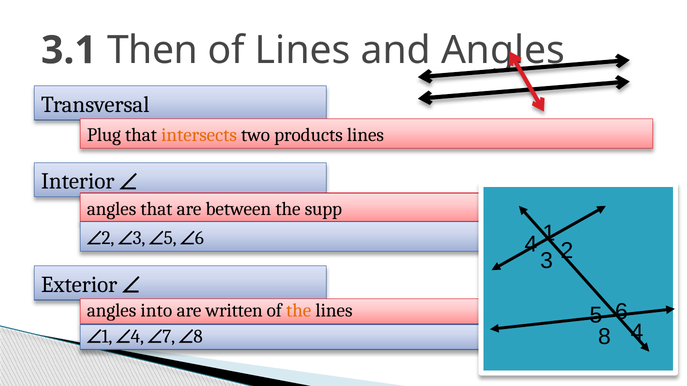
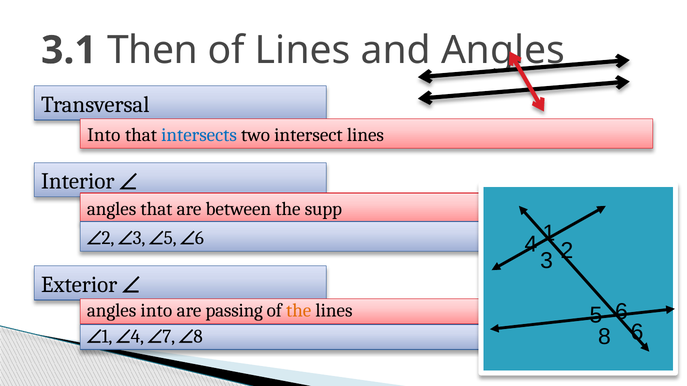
Plug: Plug -> Into (104, 135)
intersects colour: orange -> blue (199, 135)
products: products -> intersect (308, 135)
written: written -> passing (234, 311)
8 4: 4 -> 6 (637, 333)
